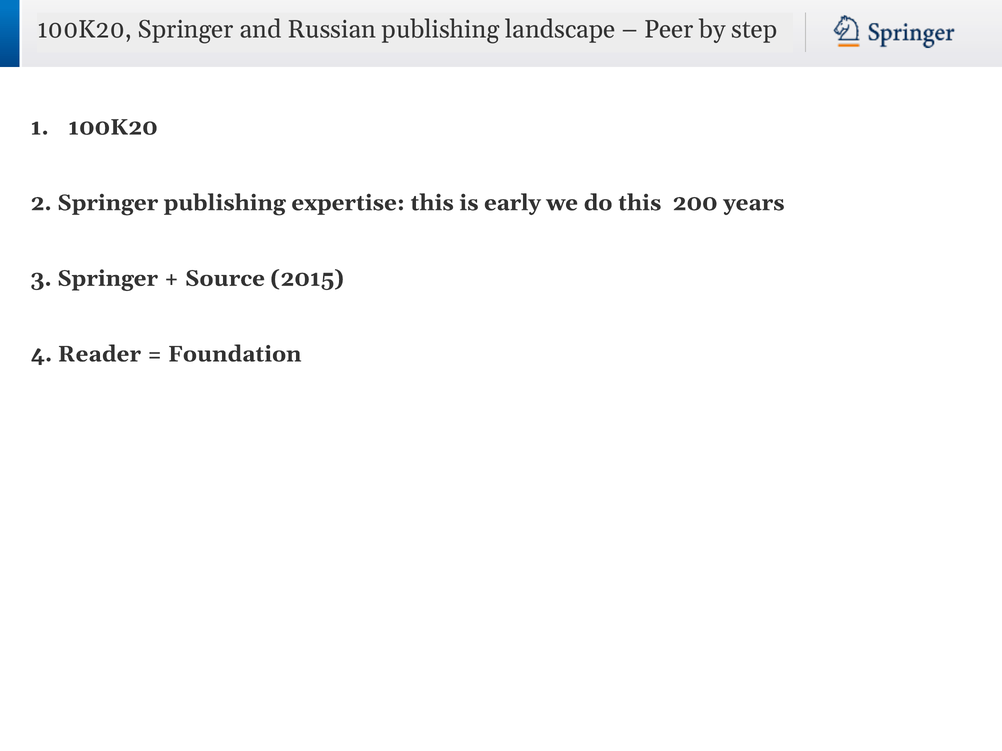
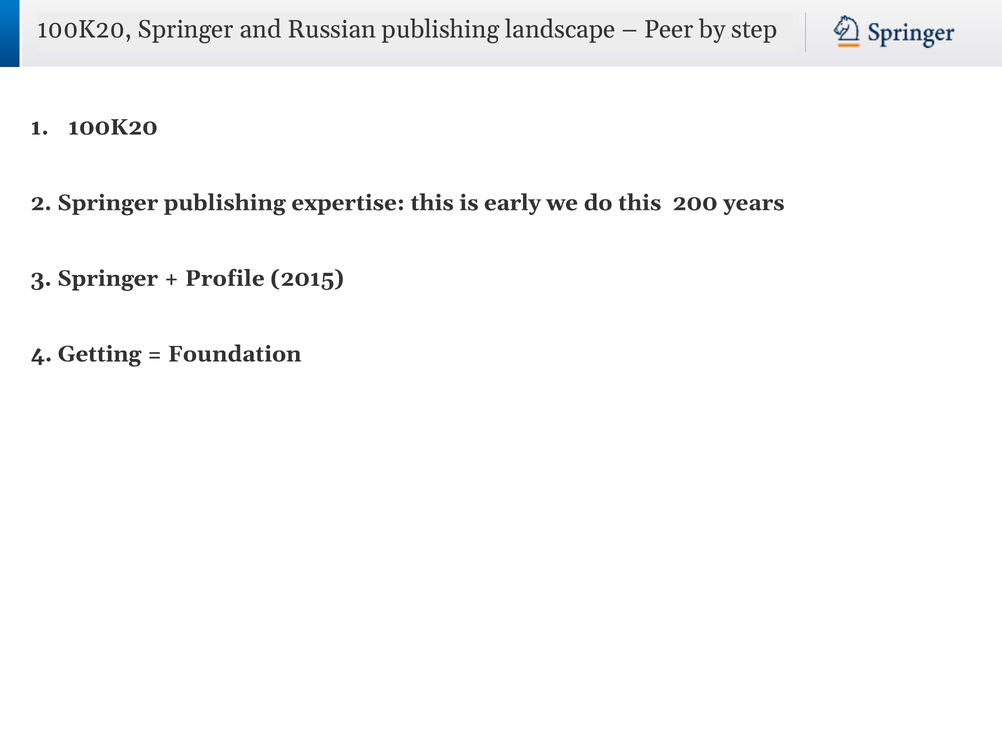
Source: Source -> Profile (225, 279)
Reader: Reader -> Getting (100, 354)
